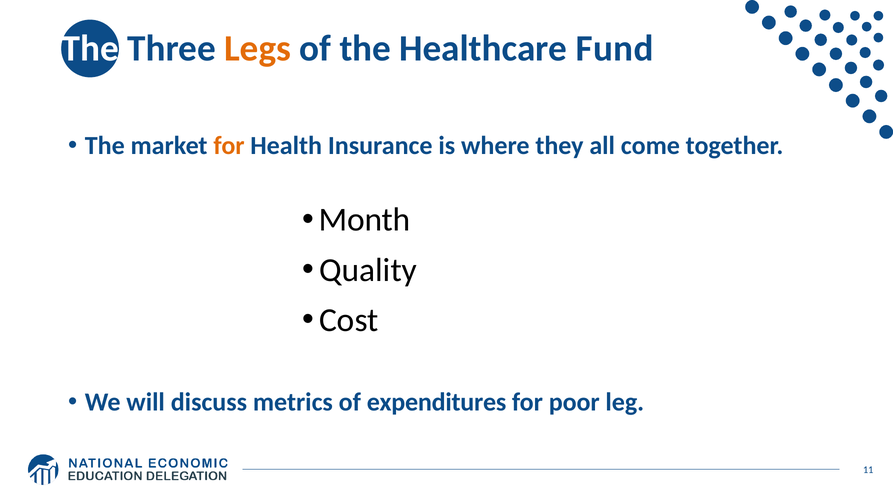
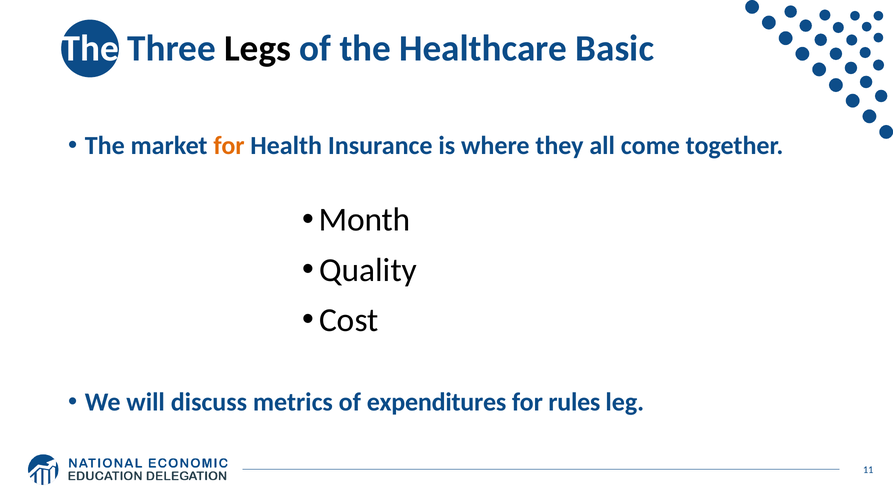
Legs colour: orange -> black (258, 48)
Fund: Fund -> Basic (615, 48)
poor: poor -> rules (574, 403)
